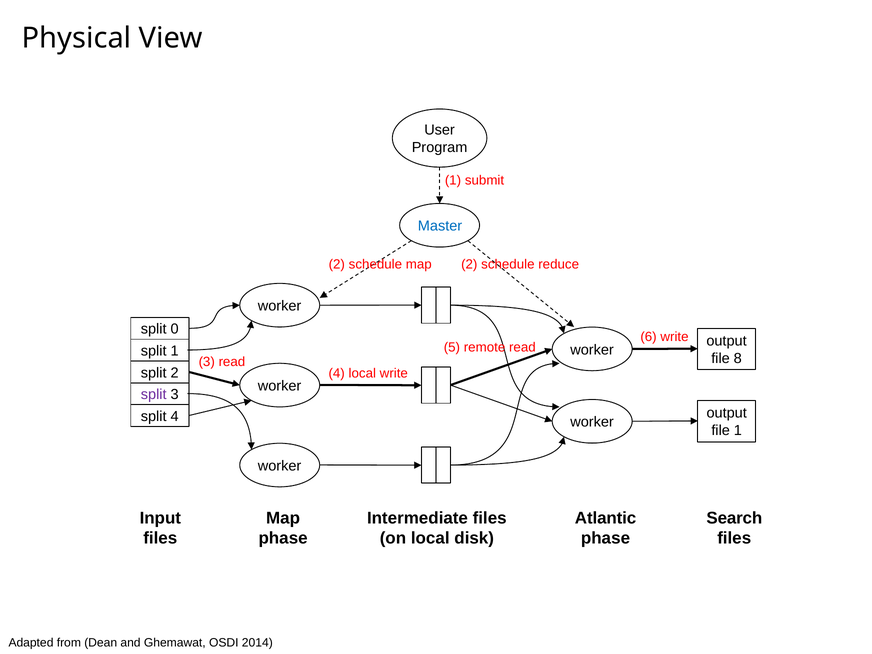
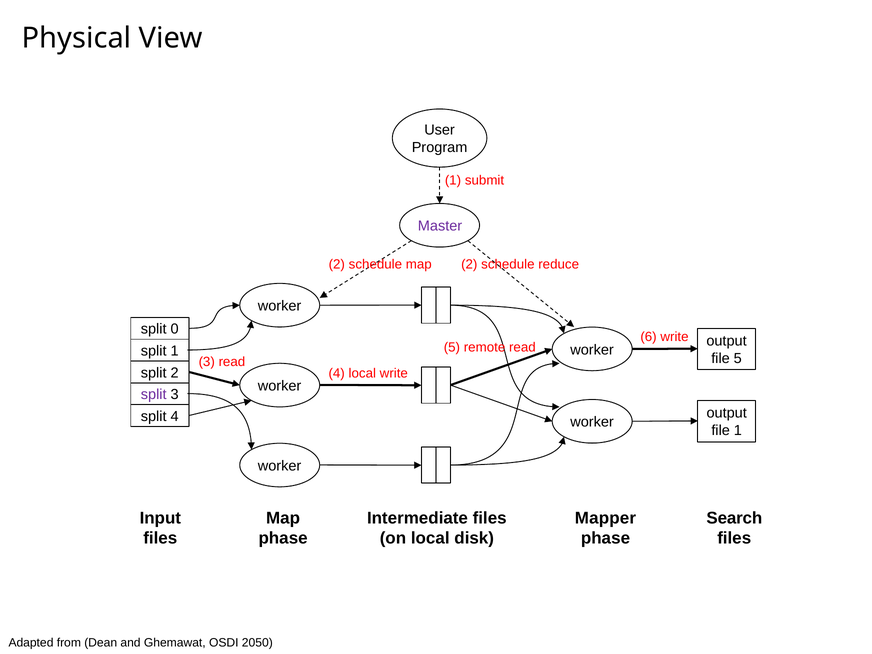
Master colour: blue -> purple (440, 226)
file 8: 8 -> 5 (738, 358)
Atlantic: Atlantic -> Mapper (605, 518)
2014: 2014 -> 2050 (257, 643)
